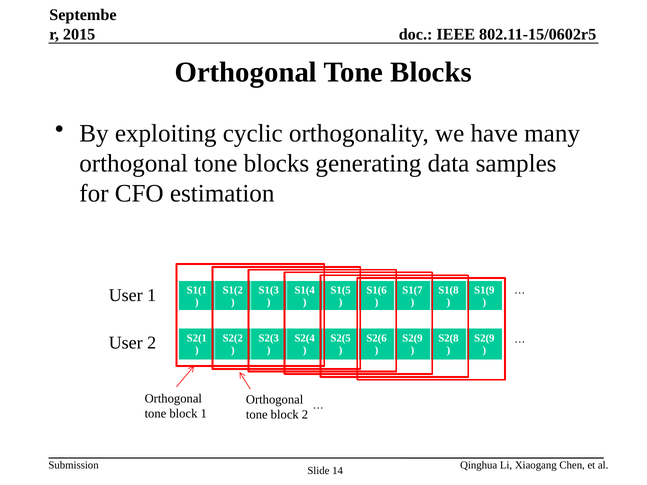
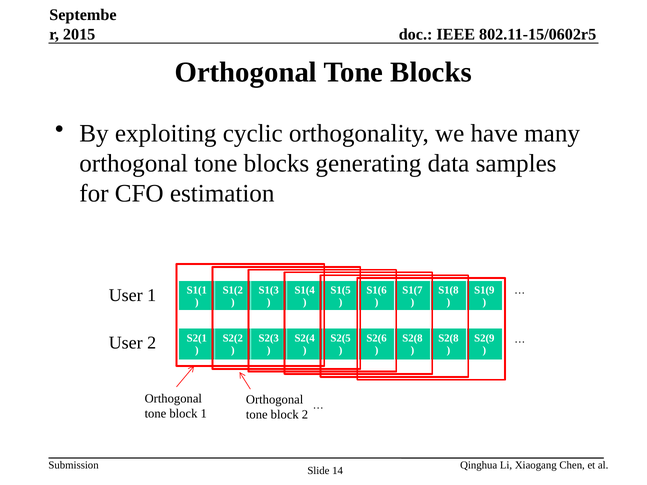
S2(9: S2(9 -> S2(8 (412, 339)
